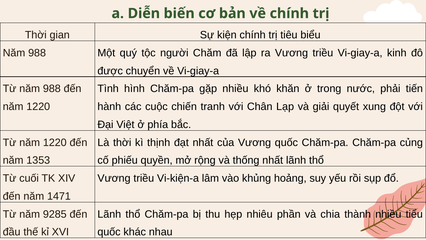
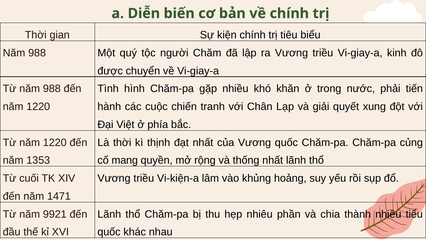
phiếu: phiếu -> mang (125, 160)
9285: 9285 -> 9921 (55, 214)
